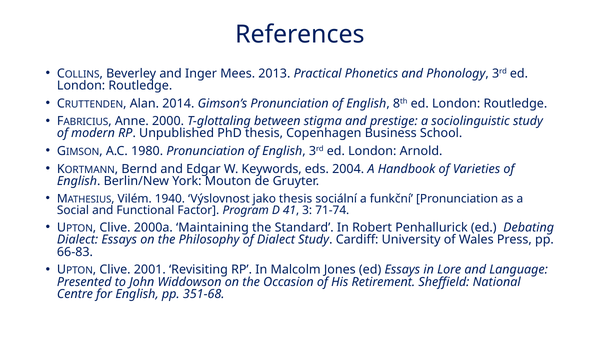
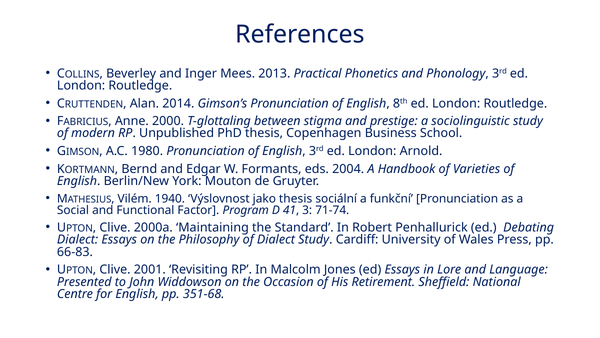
Keywords: Keywords -> Formants (272, 169)
